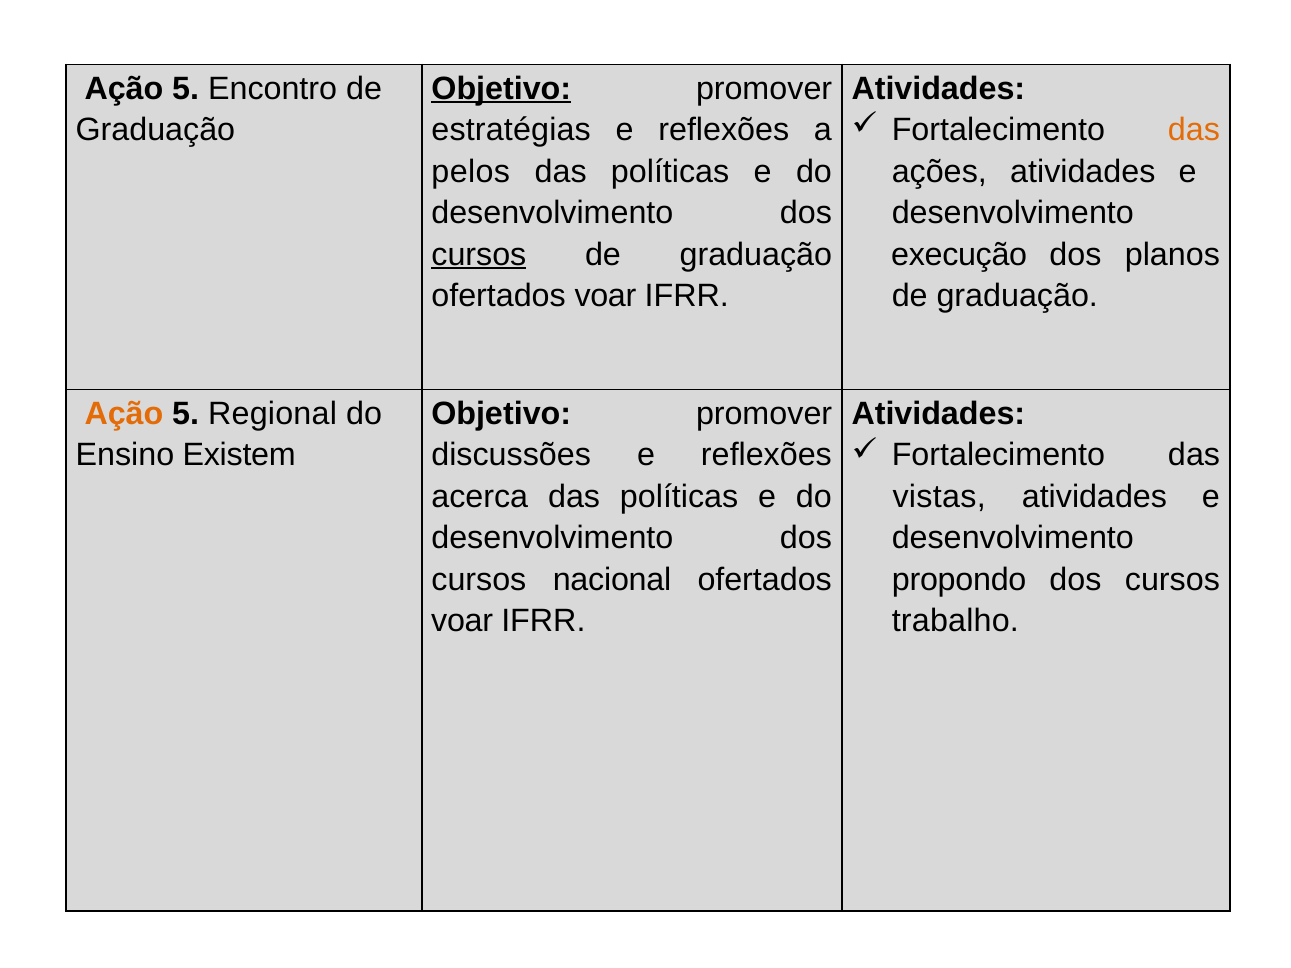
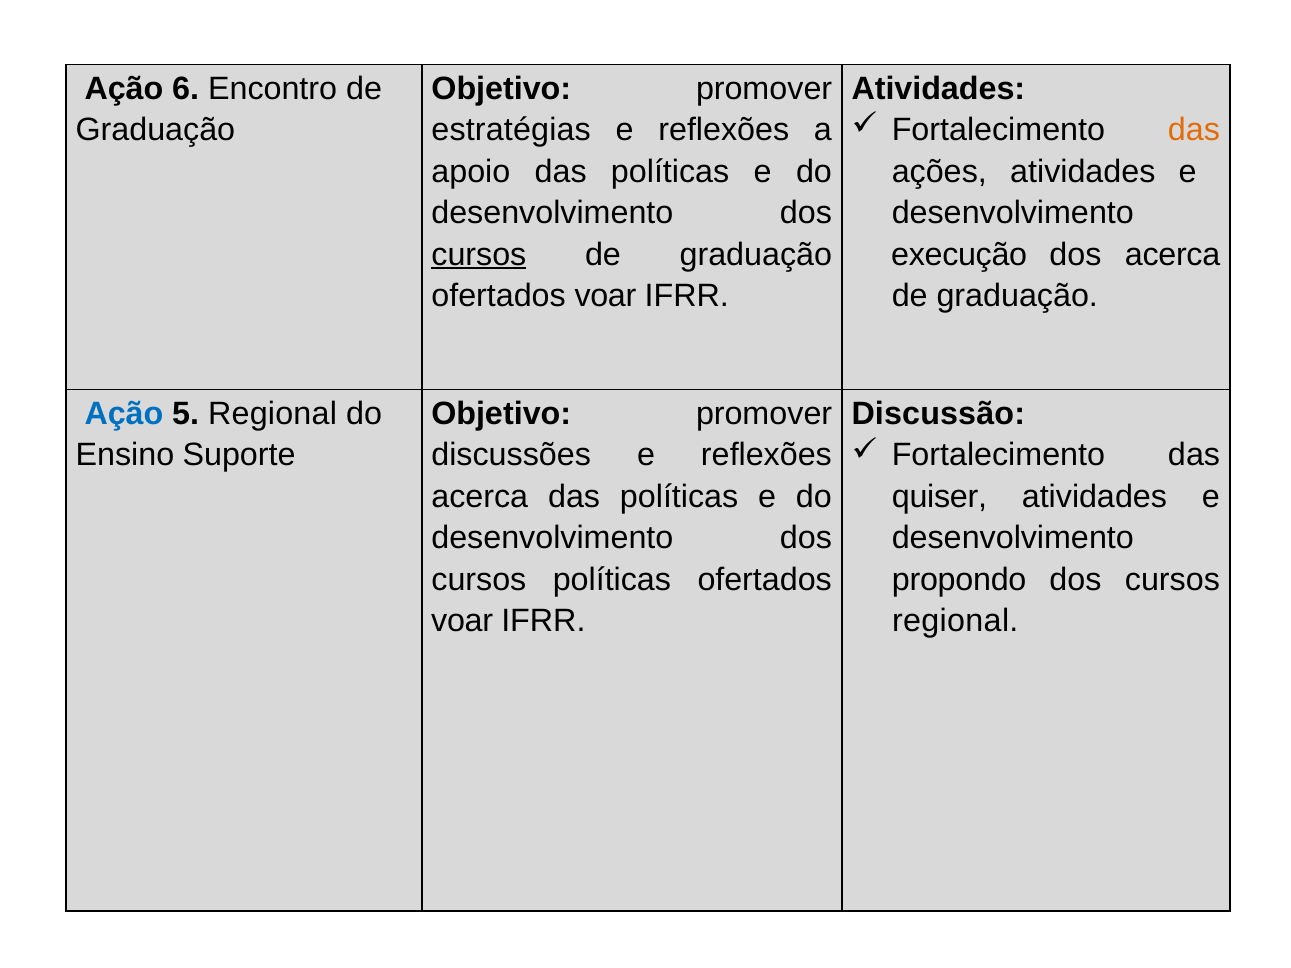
5: 5 -> 6 (186, 88)
Objetivo underline: present -> none (501, 88)
pelos: pelos -> apoio (471, 171)
dos planos: planos -> acerca (1173, 255)
Ação colour: orange -> blue (124, 414)
Atividades: Atividades -> Discussão (938, 414)
Existem: Existem -> Suporte (239, 455)
vistas: vistas -> quiser (939, 497)
cursos nacional: nacional -> políticas (612, 580)
trabalho: trabalho -> regional (955, 621)
